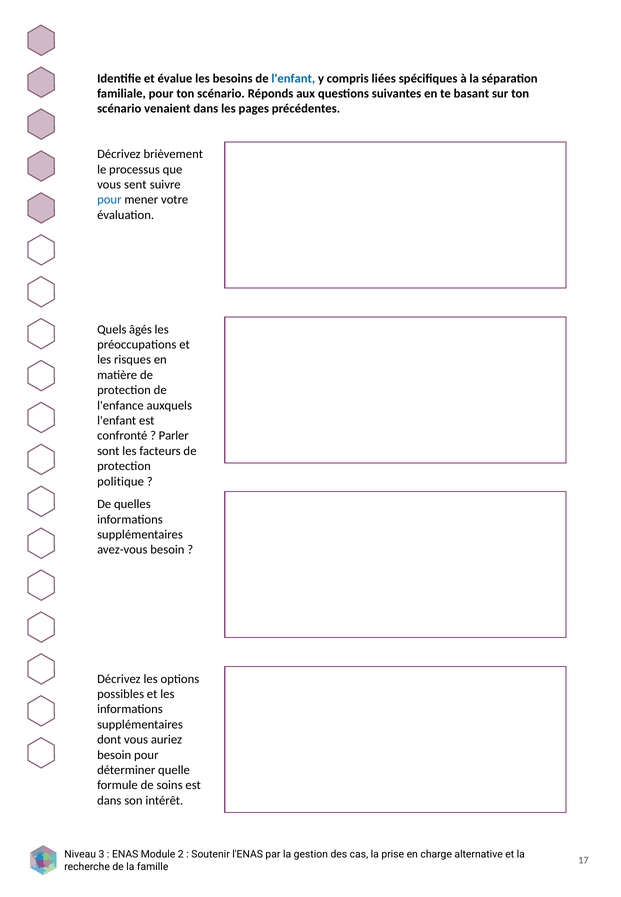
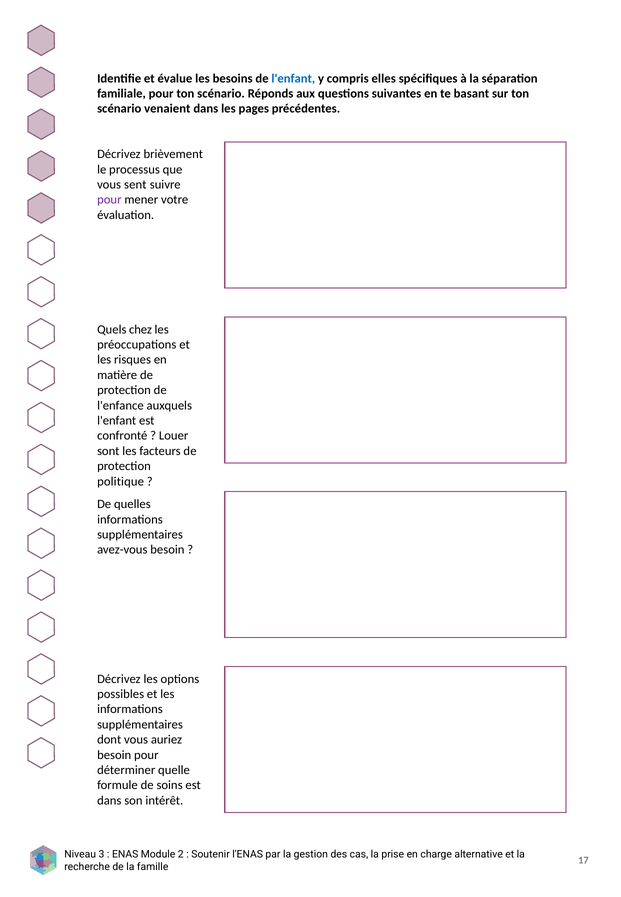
liées: liées -> elles (384, 78)
pour colour: blue -> purple (109, 200)
âgés: âgés -> chez (140, 329)
Parler: Parler -> Louer (174, 436)
